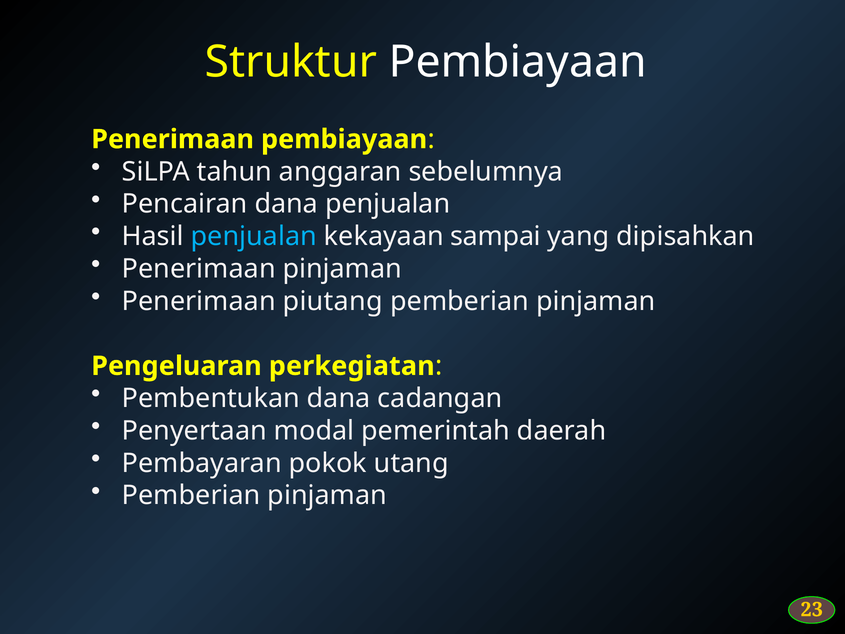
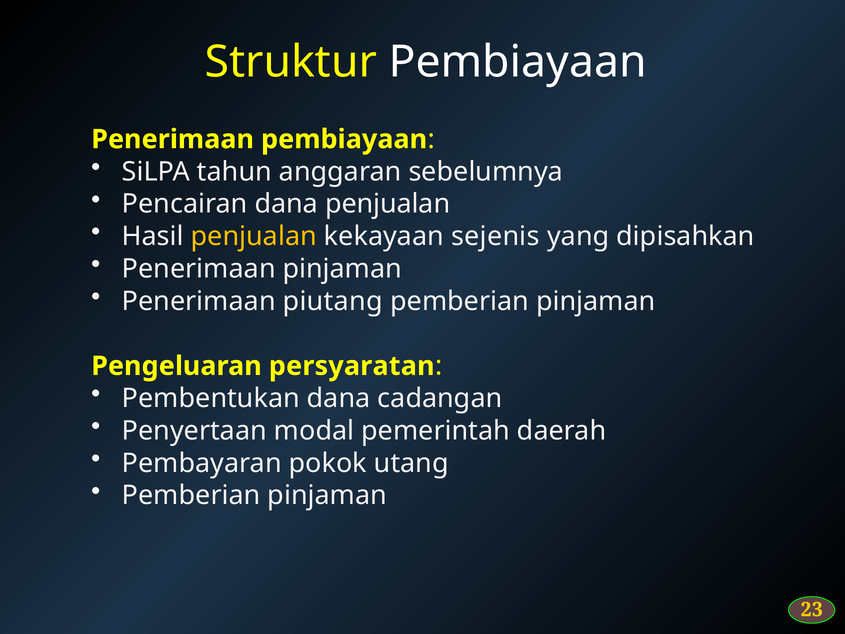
penjualan colour: light blue -> yellow (254, 236)
sampai: sampai -> sejenis (495, 236)
perkegiatan: perkegiatan -> persyaratan (352, 366)
